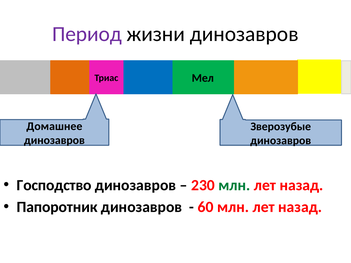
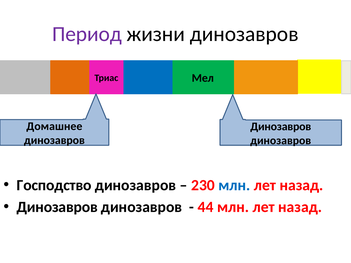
Зверозубые: Зверозубые -> Динозавров (281, 127)
млн colour: green -> blue (234, 185)
Папоротник: Папоротник -> Динозавров (57, 207)
60: 60 -> 44 (206, 207)
